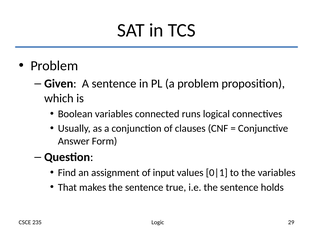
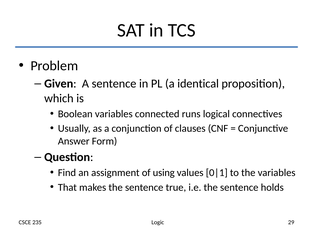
a problem: problem -> identical (198, 84)
input: input -> using (164, 173)
